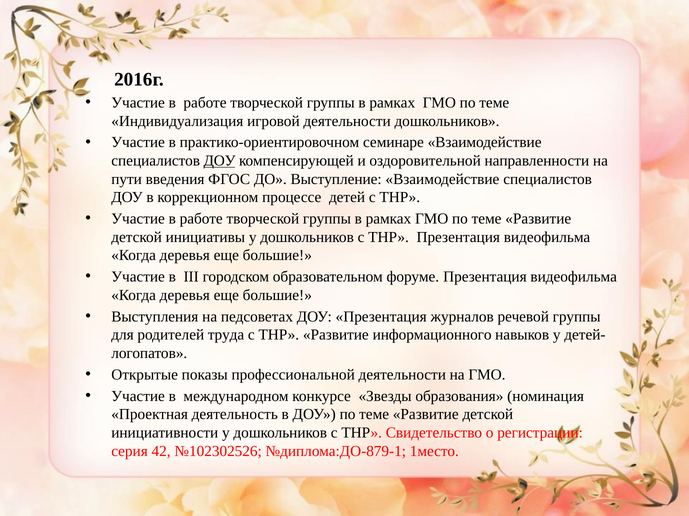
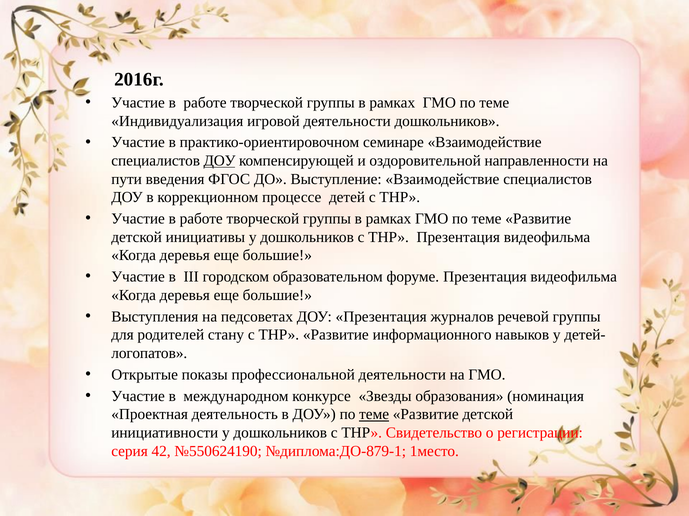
труда: труда -> стану (226, 335)
теме underline: none -> present (374, 415)
№102302526: №102302526 -> №550624190 (218, 452)
